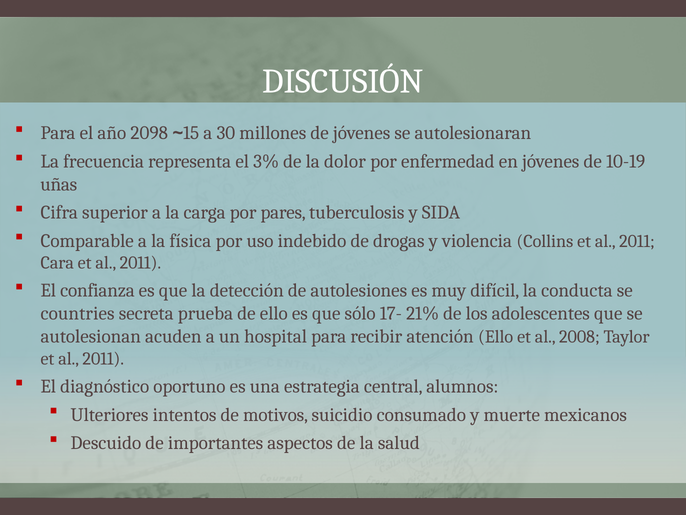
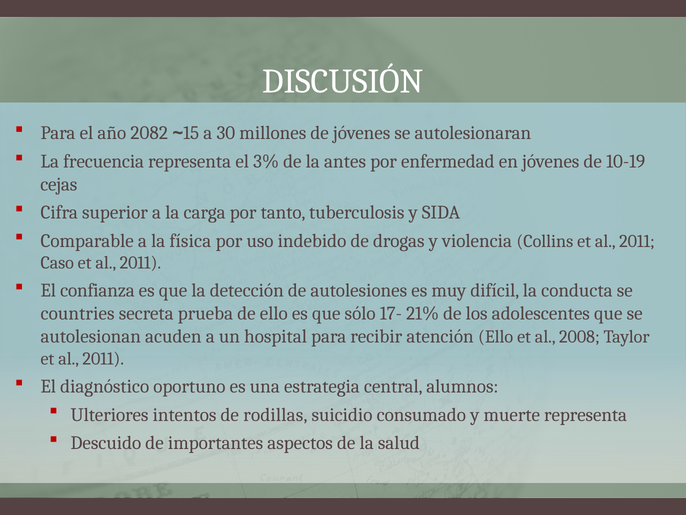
2098: 2098 -> 2082 (149, 133)
dolor: dolor -> antes (345, 161)
uñas: uñas -> cejas (59, 184)
pares: pares -> tanto (283, 212)
Cara: Cara -> Caso (57, 263)
motivos: motivos -> rodillas (275, 414)
muerte mexicanos: mexicanos -> representa (586, 414)
